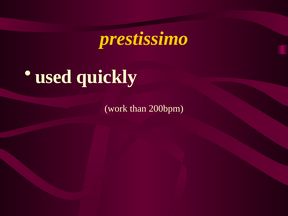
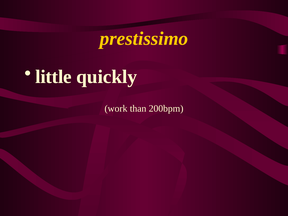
used: used -> little (53, 77)
